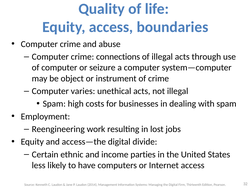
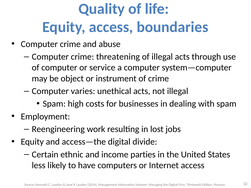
connections: connections -> threatening (118, 57)
seizure: seizure -> service (102, 68)
